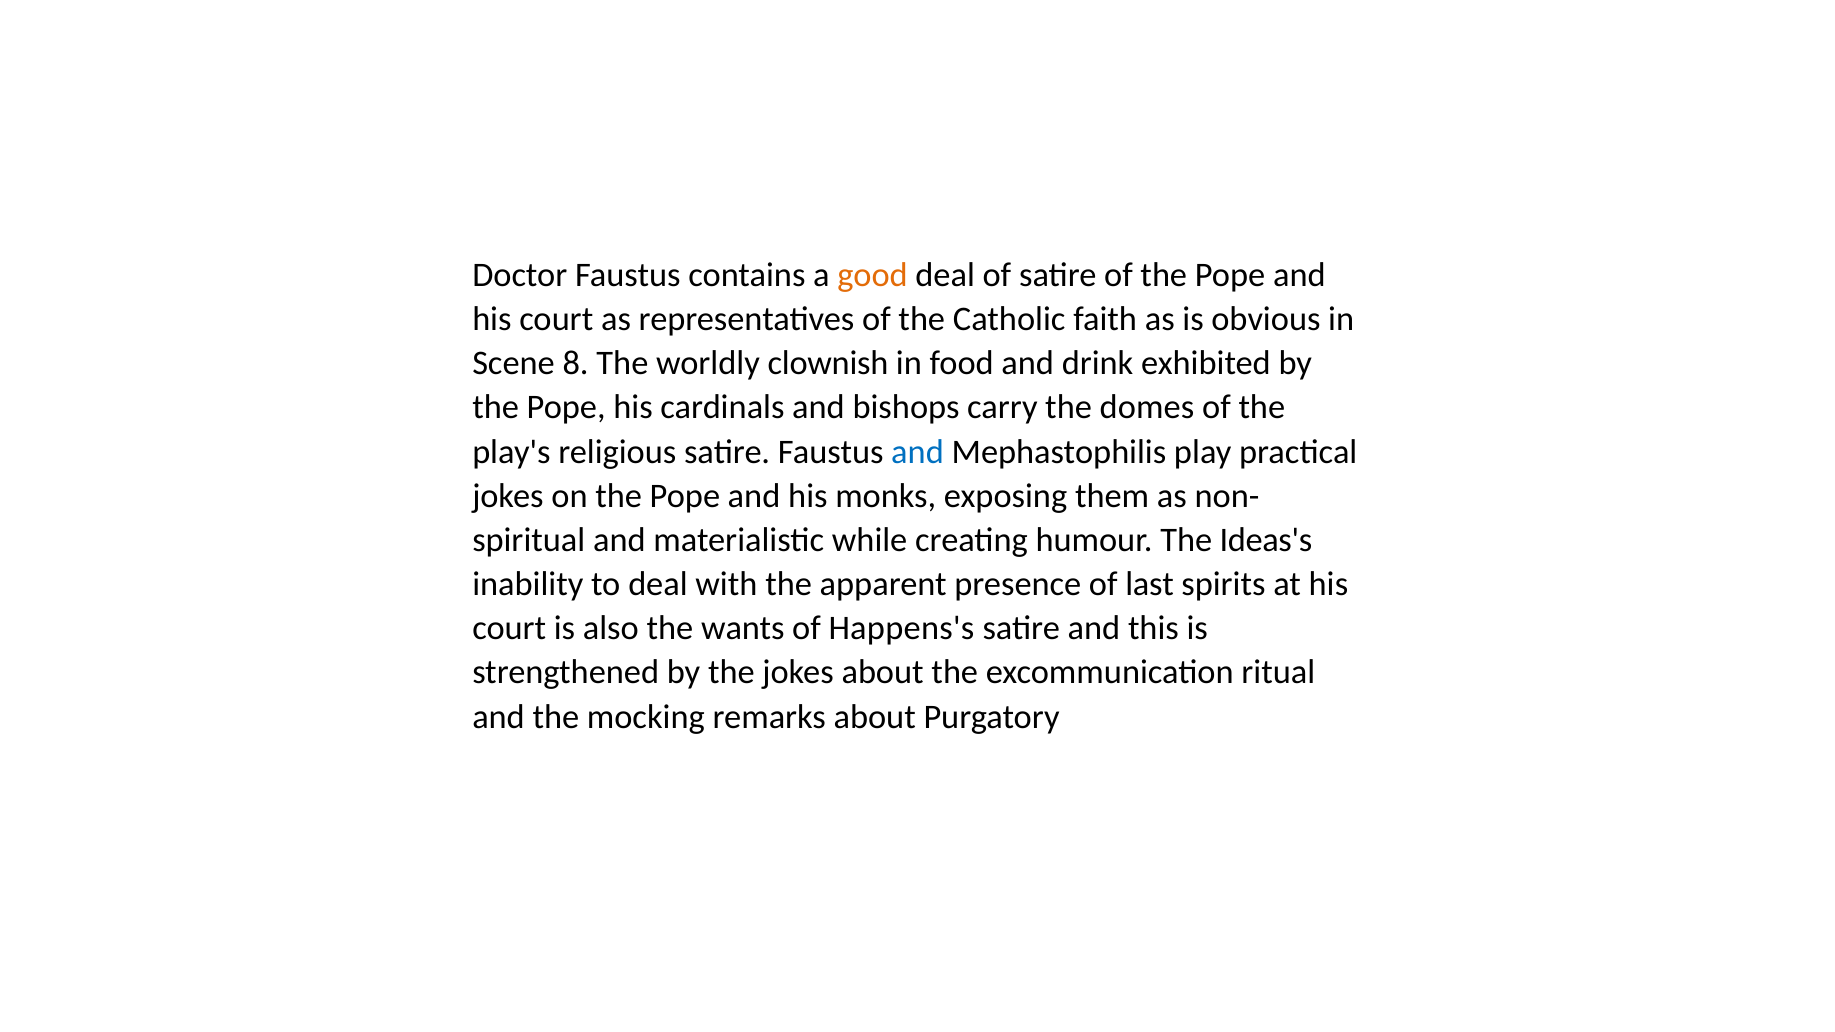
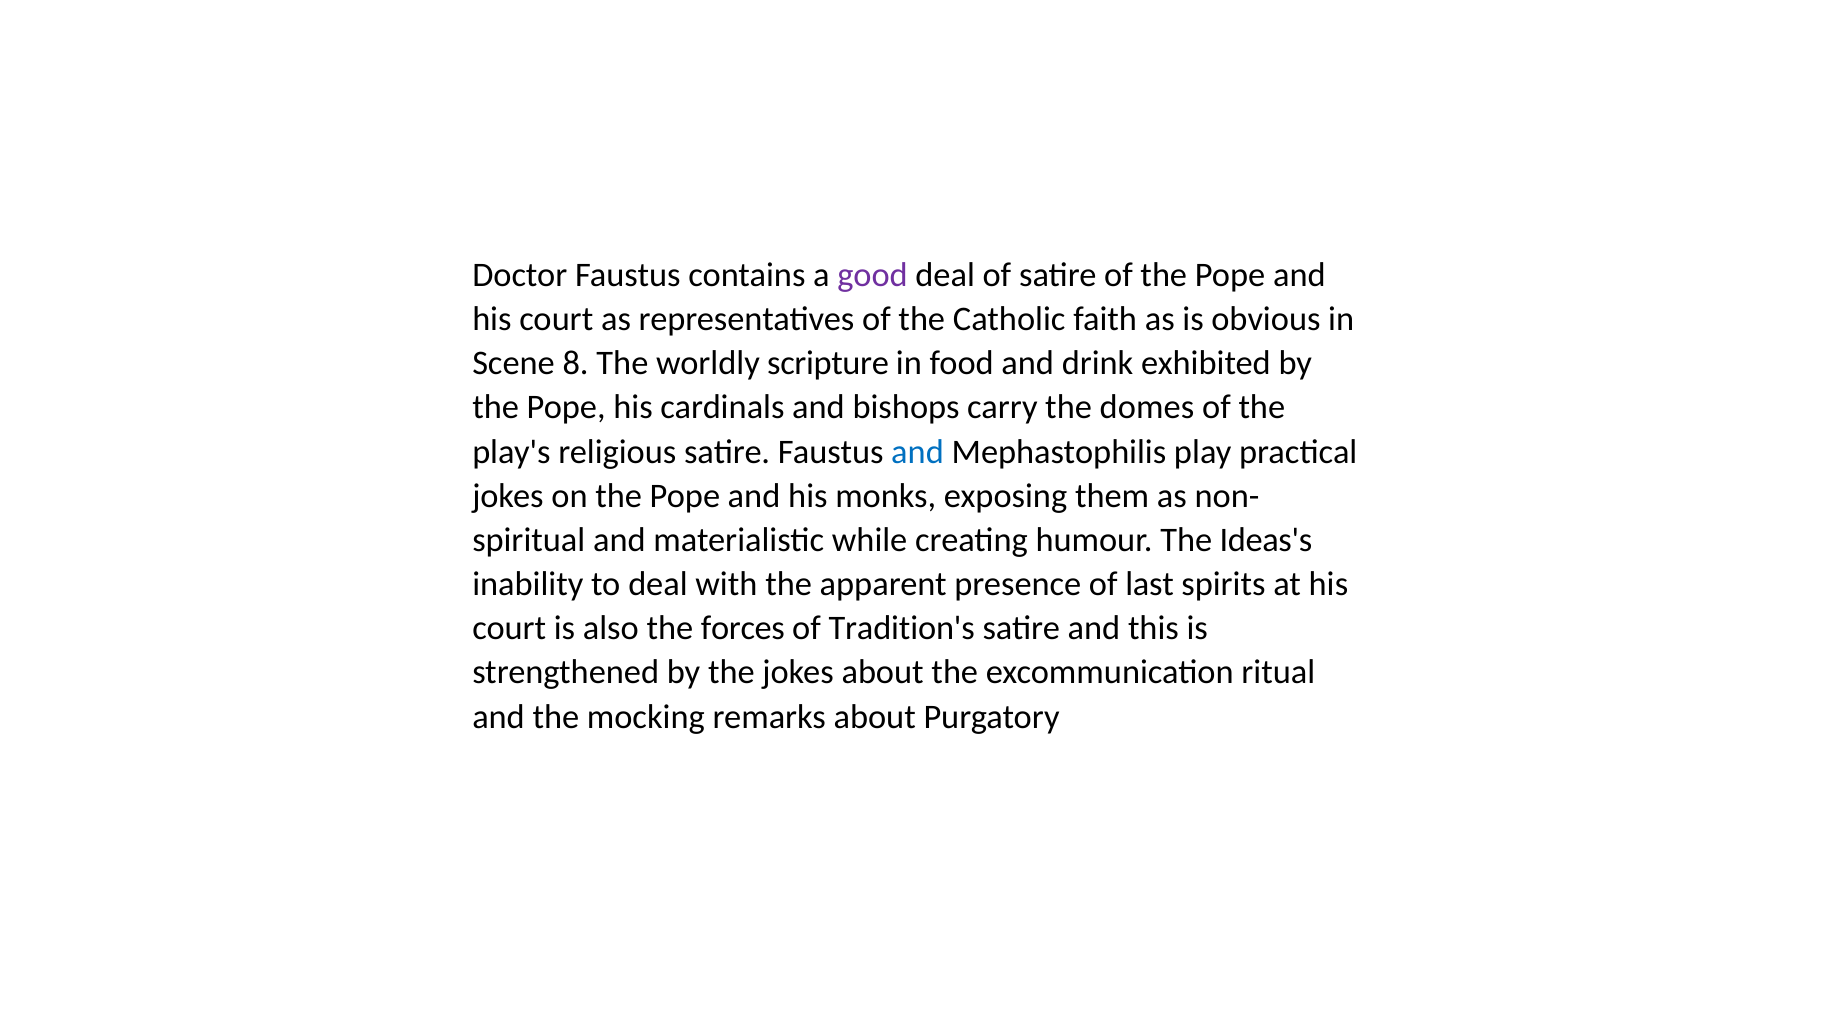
good colour: orange -> purple (873, 275)
clownish: clownish -> scripture (828, 364)
wants: wants -> forces (743, 628)
Happens's: Happens's -> Tradition's (902, 628)
